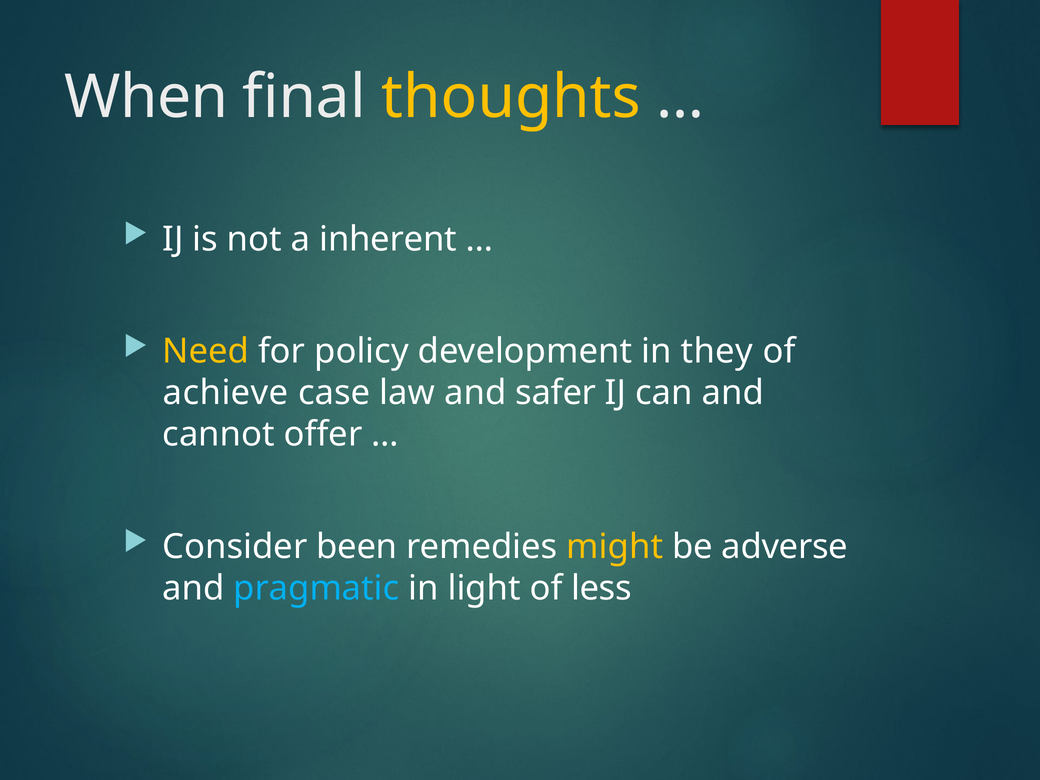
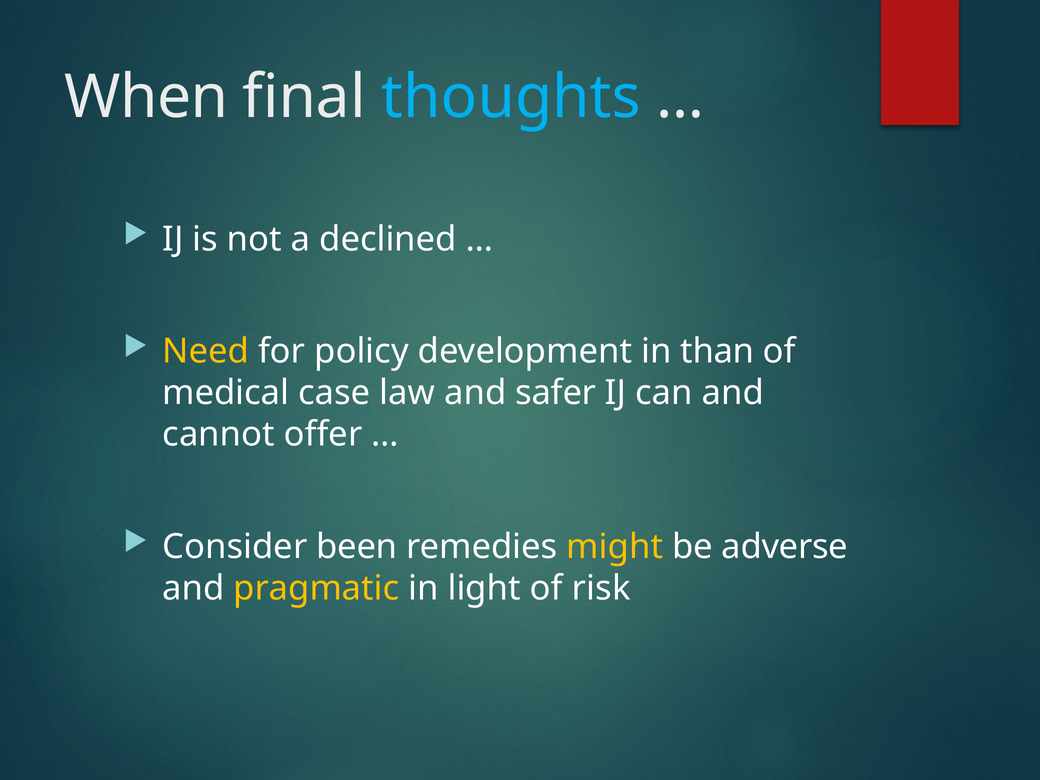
thoughts colour: yellow -> light blue (511, 97)
inherent: inherent -> declined (388, 239)
they: they -> than (717, 351)
achieve: achieve -> medical (226, 393)
pragmatic colour: light blue -> yellow (316, 588)
less: less -> risk (601, 588)
